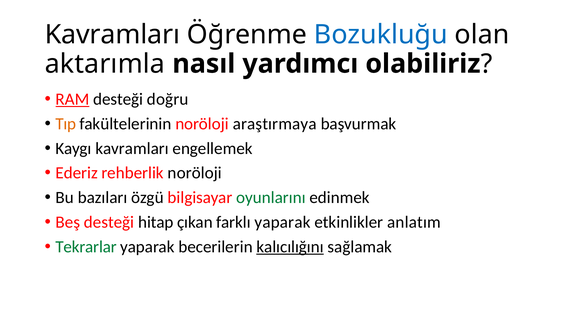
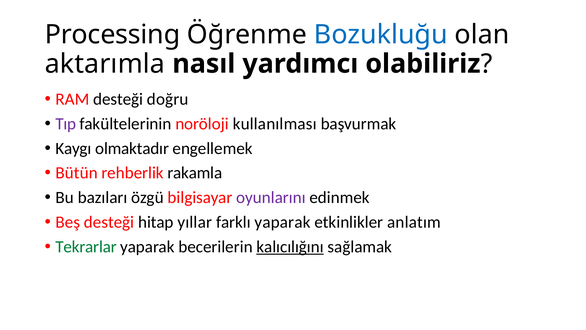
Kavramları: Kavramları -> Processing (112, 35)
RAM underline: present -> none (73, 99)
Tıp colour: orange -> purple (66, 124)
araştırmaya: araştırmaya -> kullanılması (275, 124)
Kaygı kavramları: kavramları -> olmaktadır (132, 148)
Ederiz: Ederiz -> Bütün (77, 173)
rehberlik noröloji: noröloji -> rakamla (195, 173)
oyunlarını colour: green -> purple (271, 197)
çıkan: çıkan -> yıllar (195, 222)
